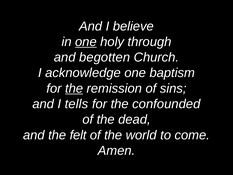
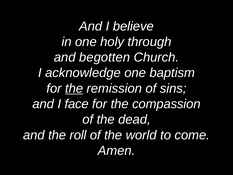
one underline: present -> none (86, 42)
tells: tells -> face (77, 104)
confounded: confounded -> compassion (166, 104)
felt: felt -> roll (78, 135)
